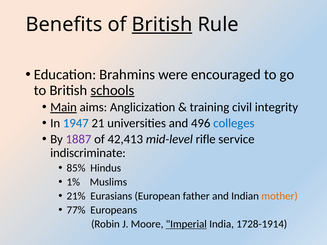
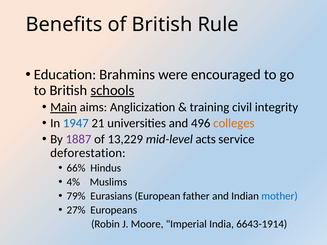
British underline: present -> none (162, 25)
colleges colour: blue -> orange (234, 123)
42,413: 42,413 -> 13,229 (125, 139)
rifle: rifle -> acts (206, 139)
indiscriminate: indiscriminate -> deforestation (88, 153)
85%: 85% -> 66% (76, 168)
1%: 1% -> 4% (73, 182)
21%: 21% -> 79% (76, 196)
mother colour: orange -> blue (280, 196)
77%: 77% -> 27% (76, 210)
Imperial underline: present -> none (186, 224)
1728-1914: 1728-1914 -> 6643-1914 (262, 224)
